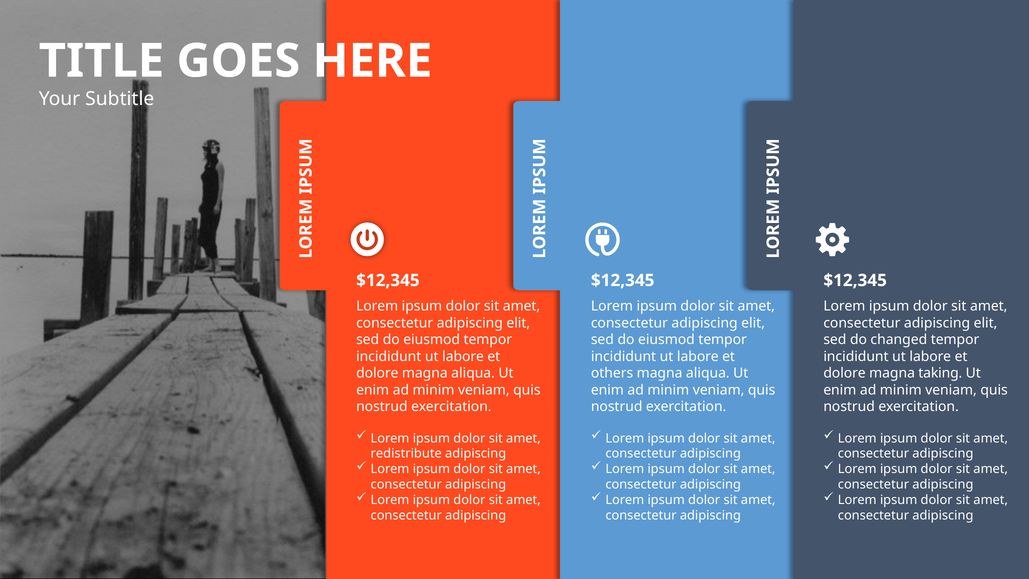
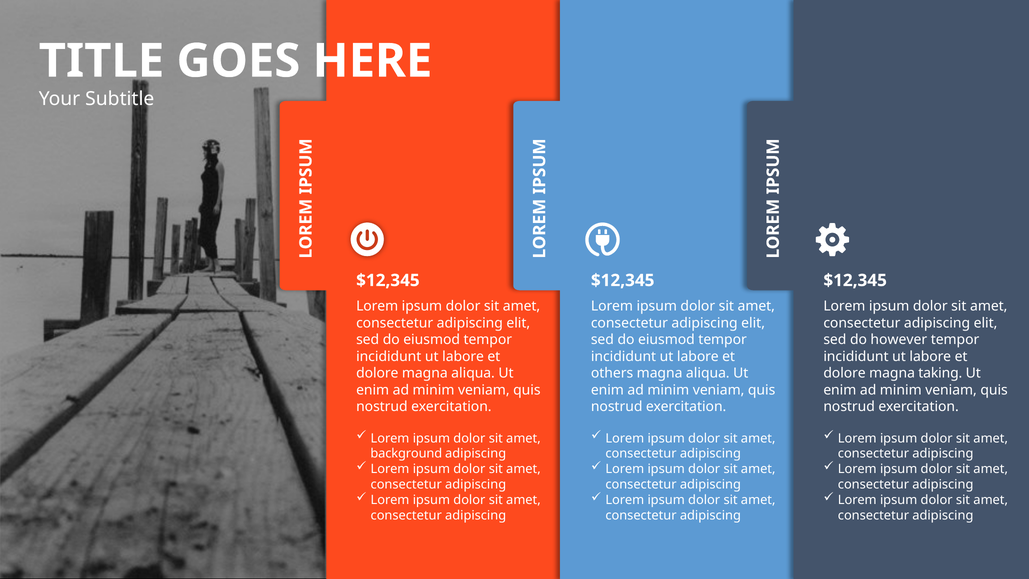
changed: changed -> however (899, 340)
redistribute: redistribute -> background (406, 454)
